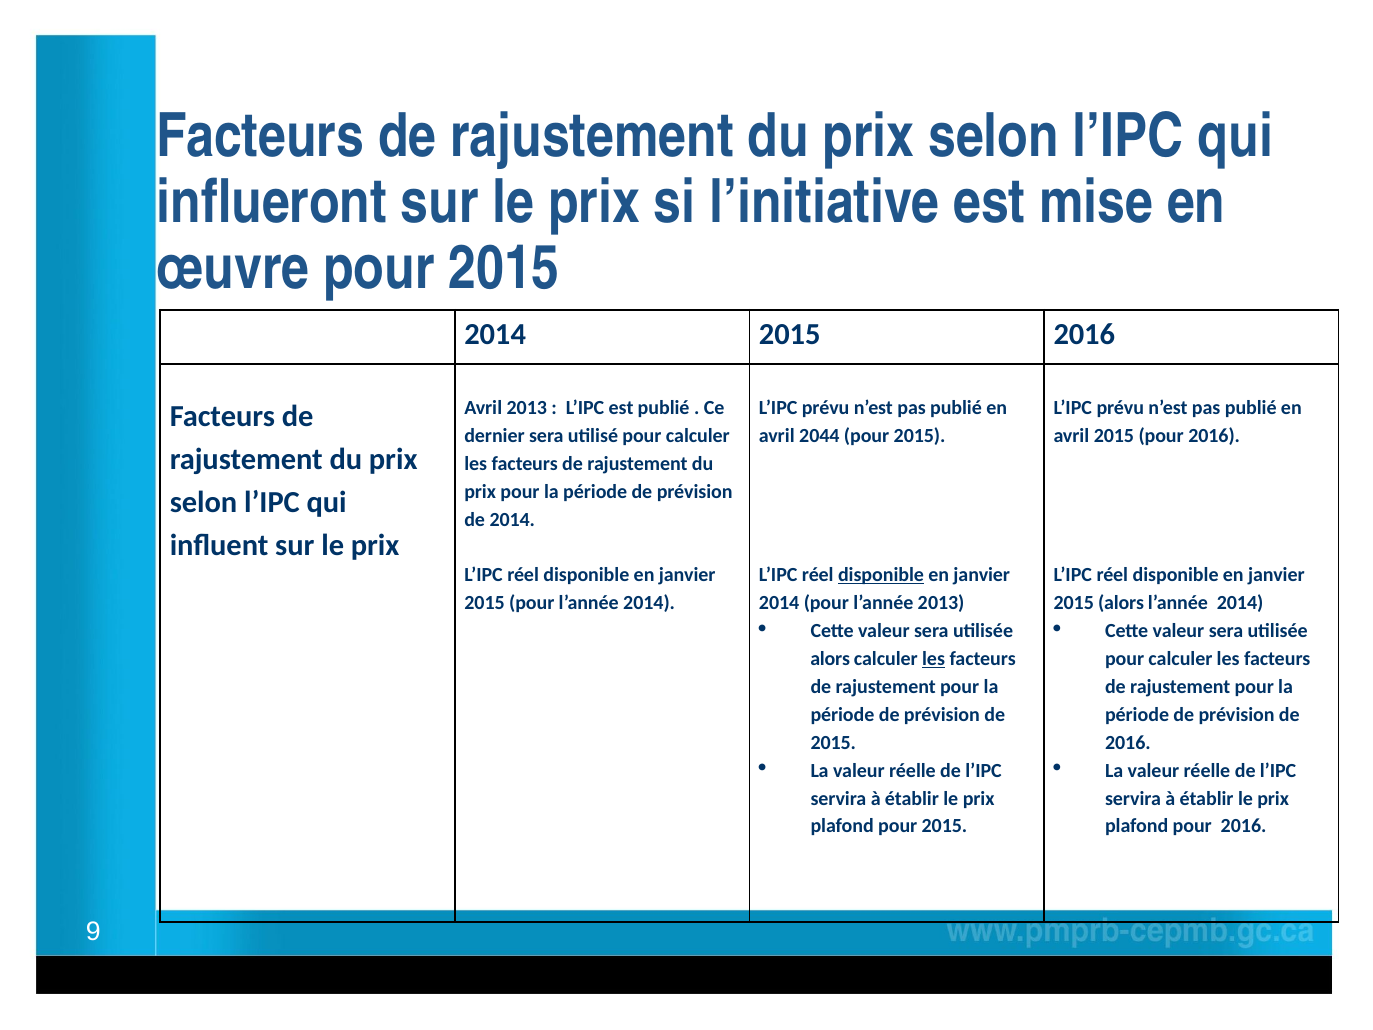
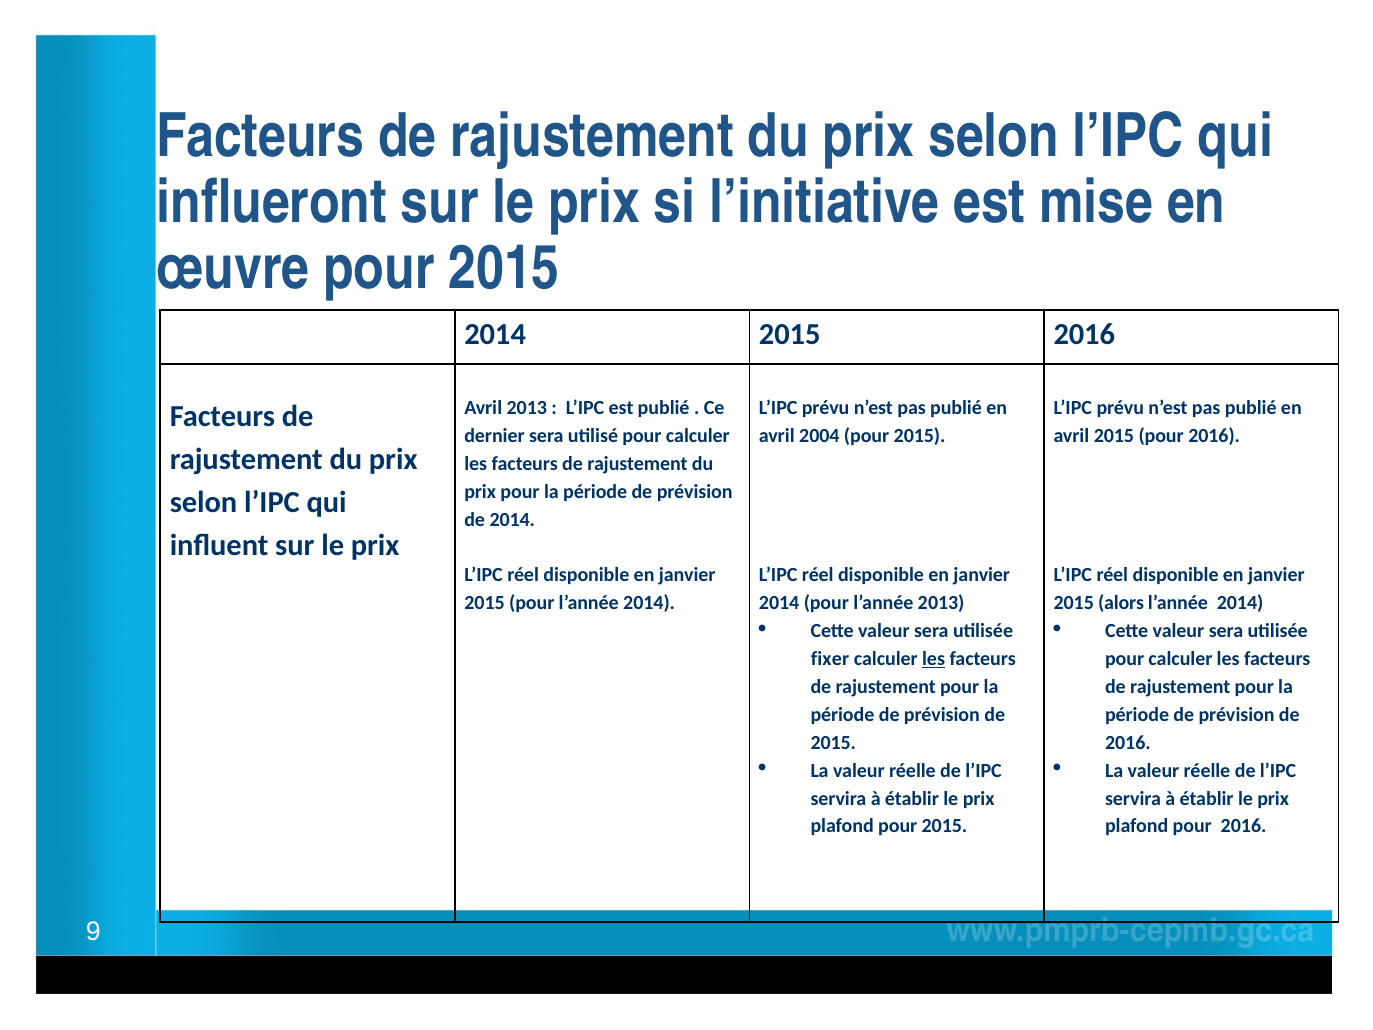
2044: 2044 -> 2004 (819, 436)
disponible underline: present -> none (881, 575)
alors: alors -> fixer (830, 659)
